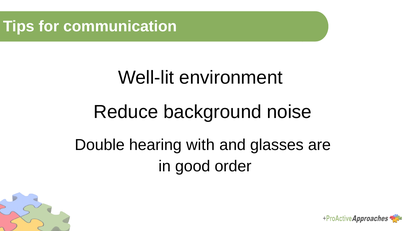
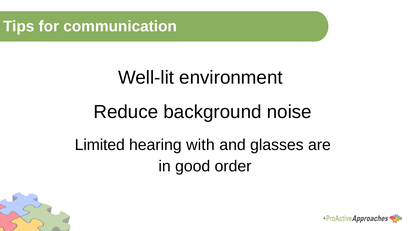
Double: Double -> Limited (100, 145)
